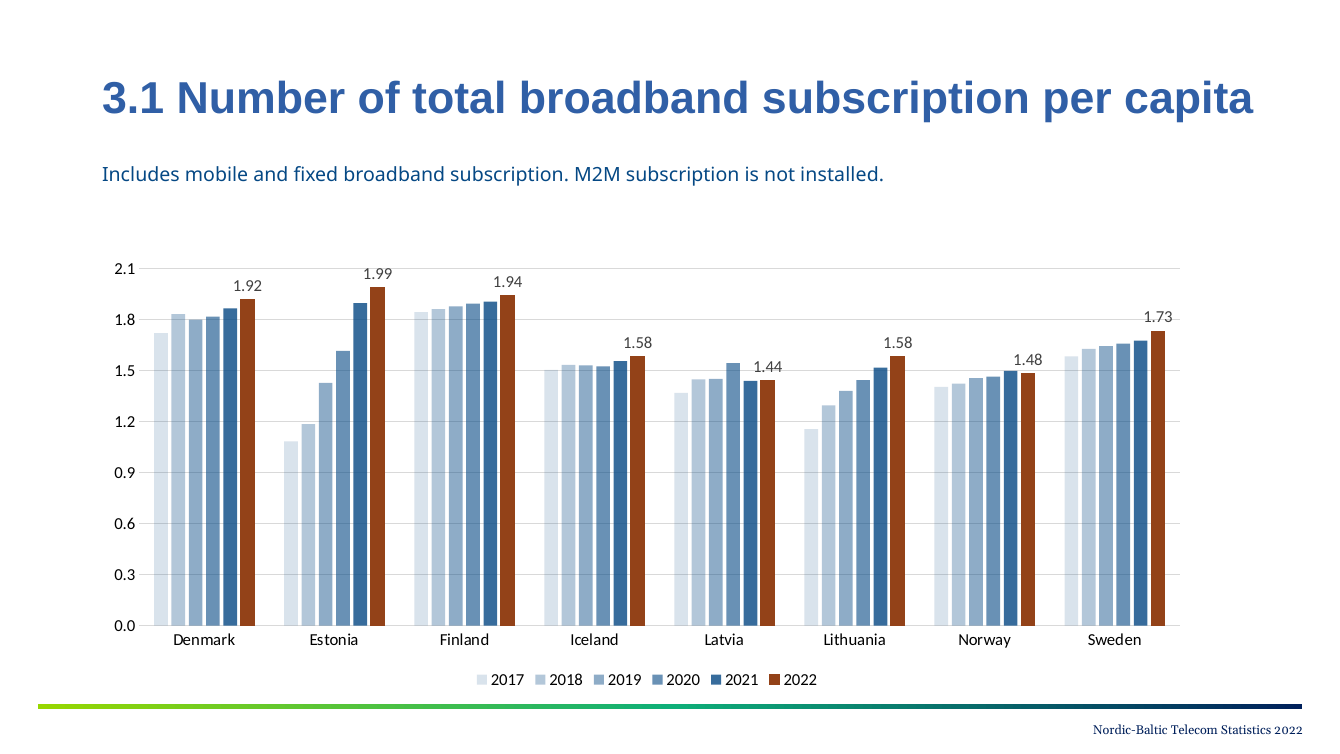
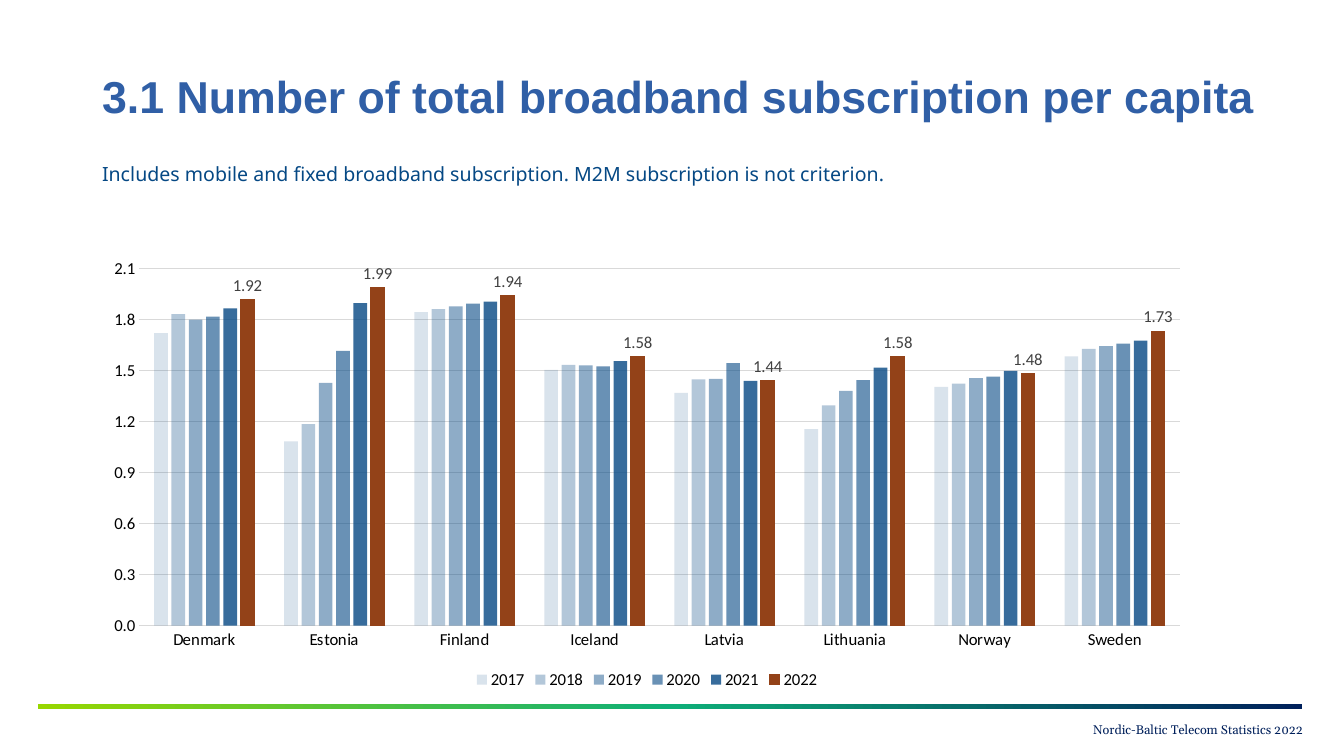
installed: installed -> criterion (842, 175)
